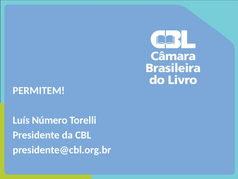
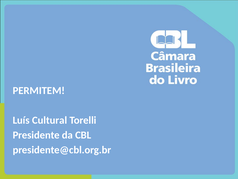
Número: Número -> Cultural (50, 120)
